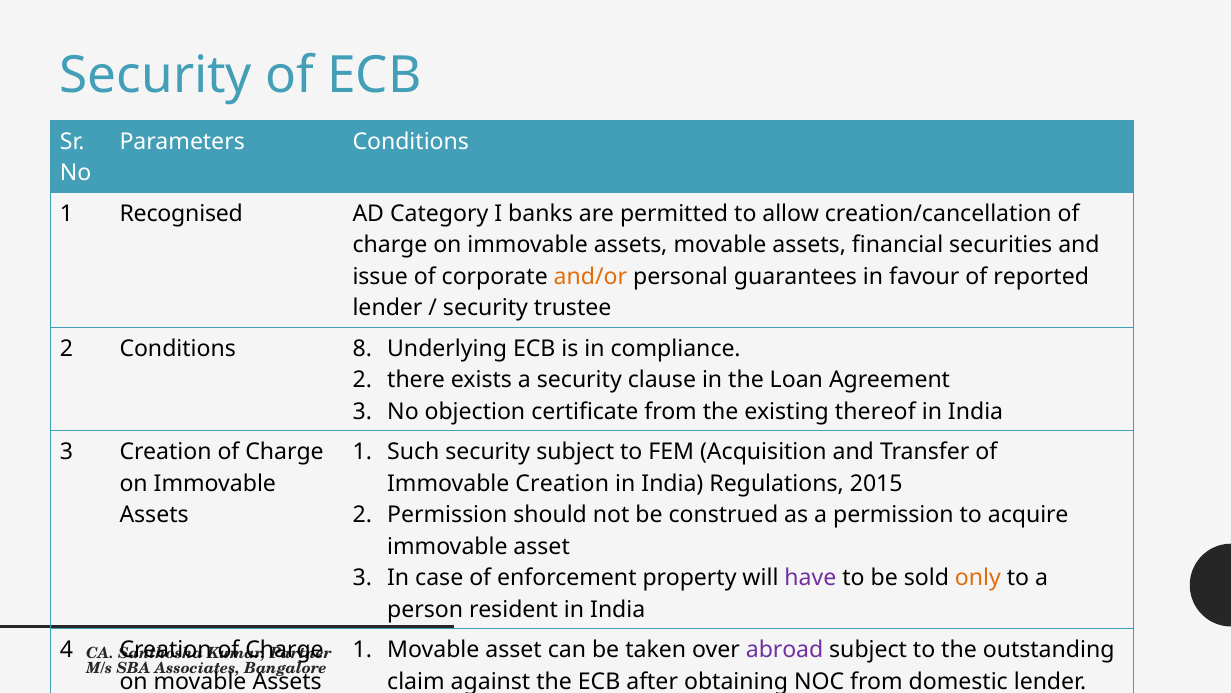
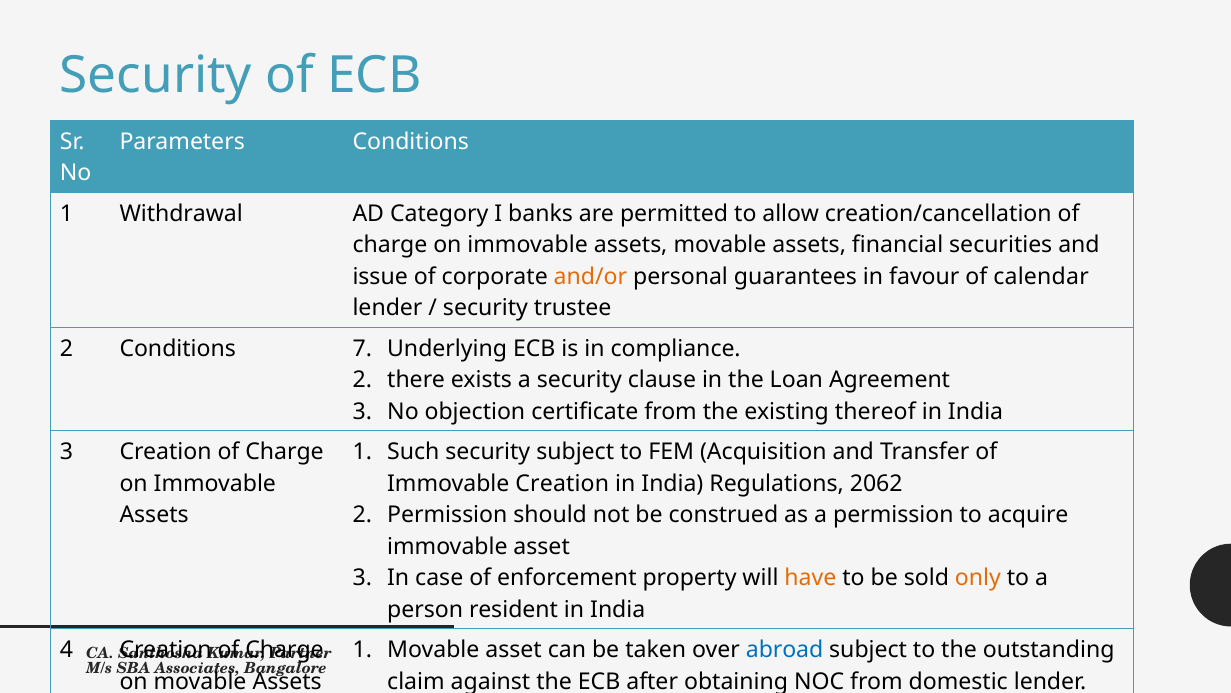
Recognised: Recognised -> Withdrawal (181, 214)
reported: reported -> calendar (1041, 276)
8: 8 -> 7 (362, 349)
2015: 2015 -> 2062 (876, 483)
have colour: purple -> orange (810, 578)
abroad colour: purple -> blue (785, 650)
